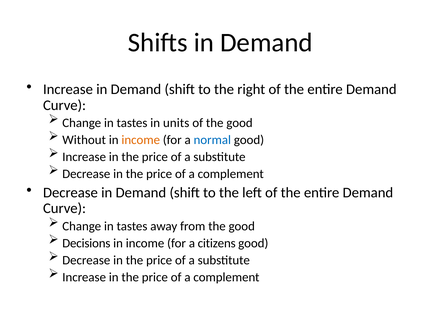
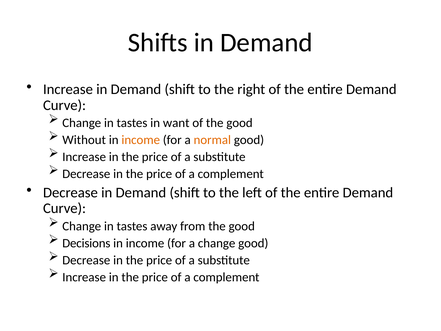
units: units -> want (176, 123)
normal colour: blue -> orange (212, 140)
a citizens: citizens -> change (217, 243)
